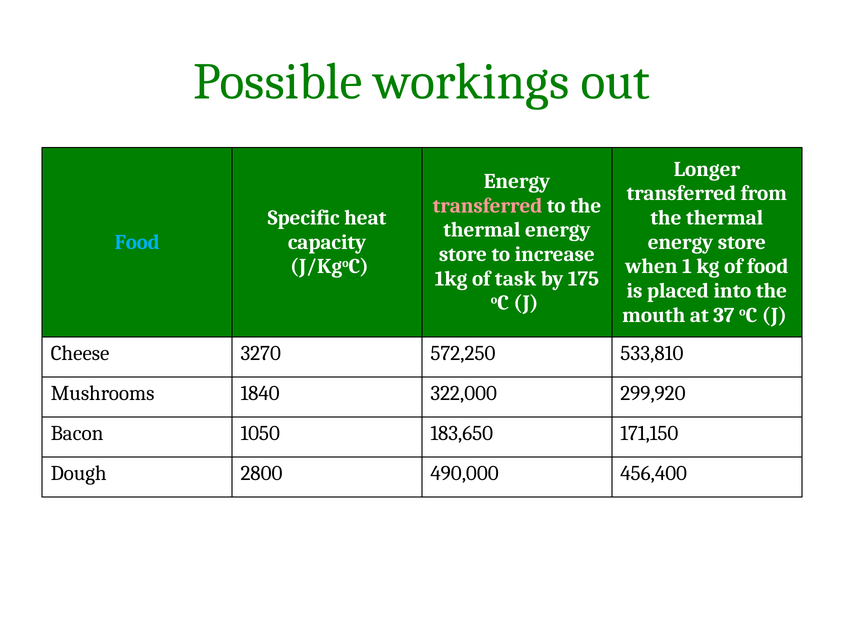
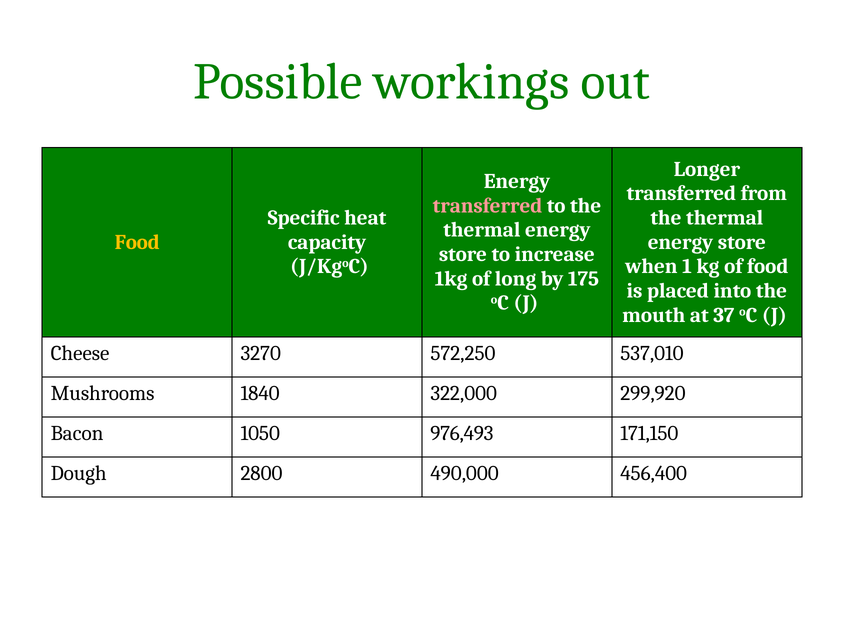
Food colour: light blue -> yellow (137, 242)
task: task -> long (516, 279)
533,810: 533,810 -> 537,010 (652, 353)
183,650: 183,650 -> 976,493 (462, 433)
